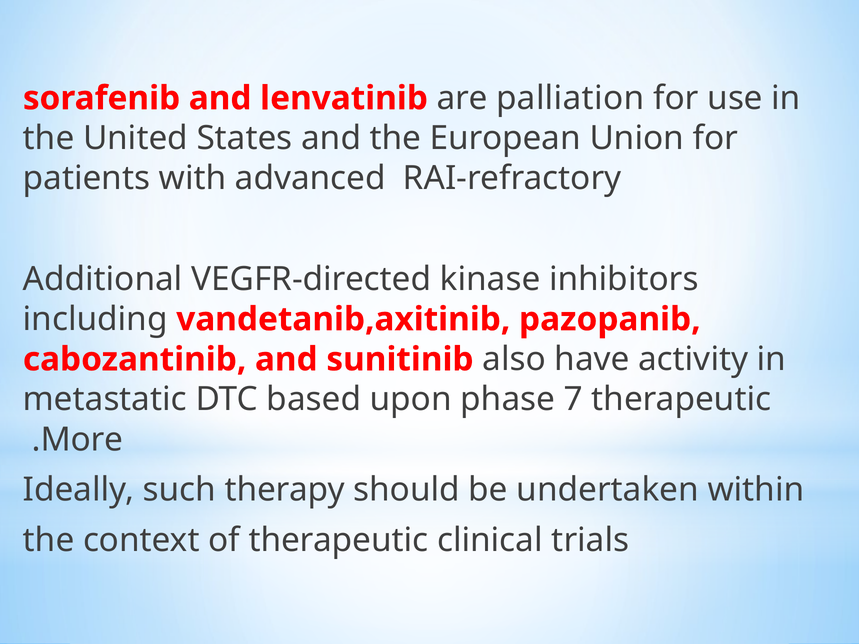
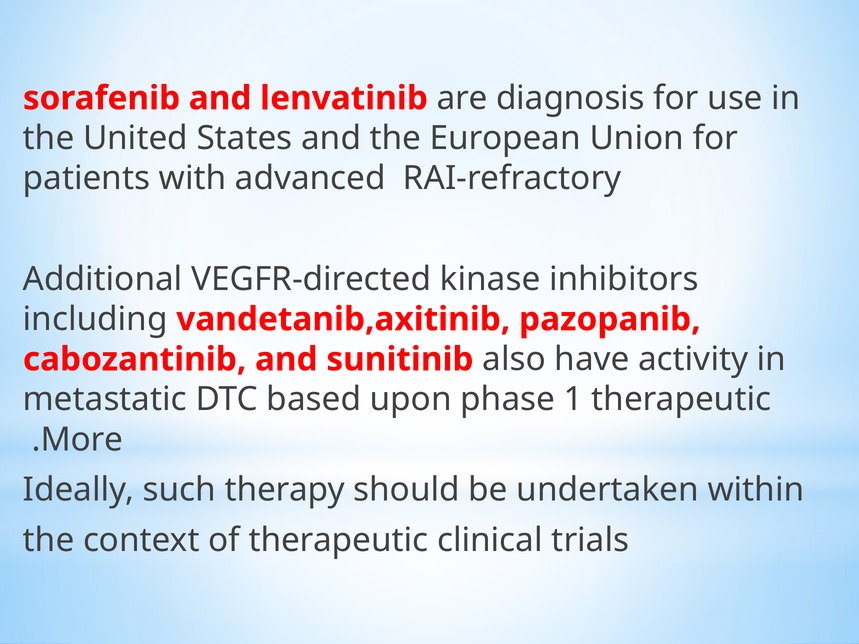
palliation: palliation -> diagnosis (570, 98)
7: 7 -> 1 (573, 400)
